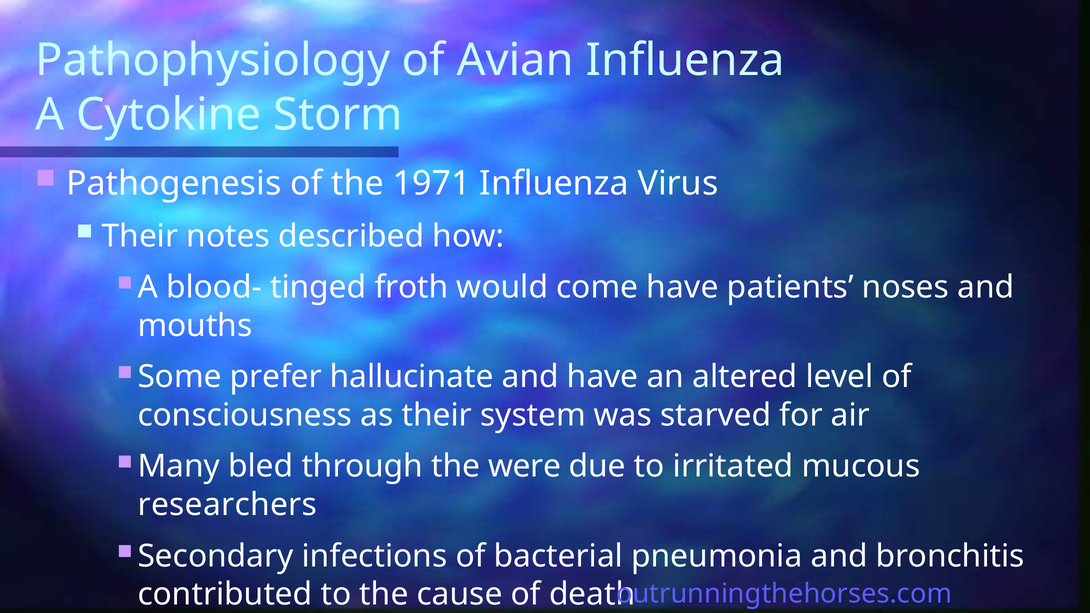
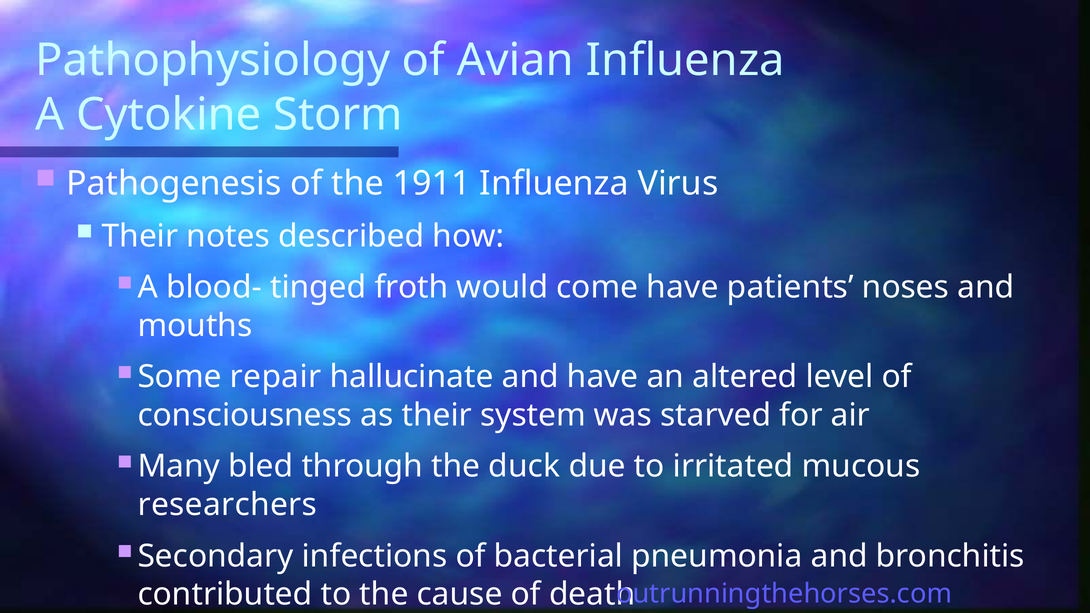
1971: 1971 -> 1911 (432, 184)
prefer: prefer -> repair (276, 377)
were: were -> duck (524, 467)
